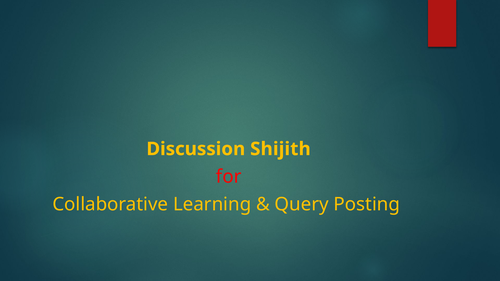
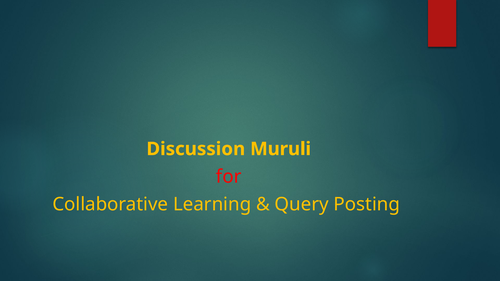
Shijith: Shijith -> Muruli (281, 149)
